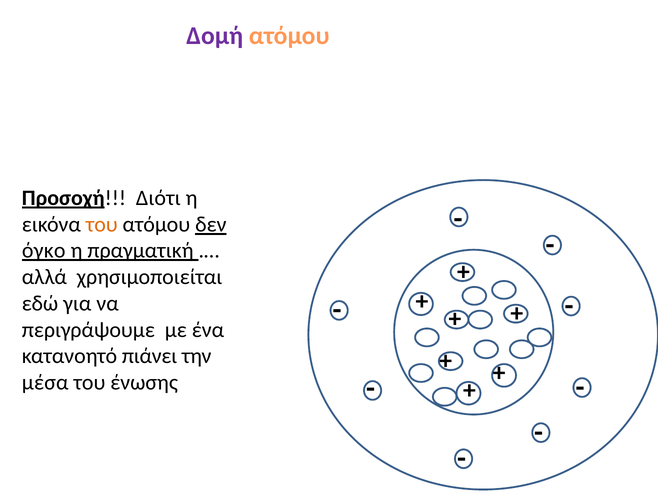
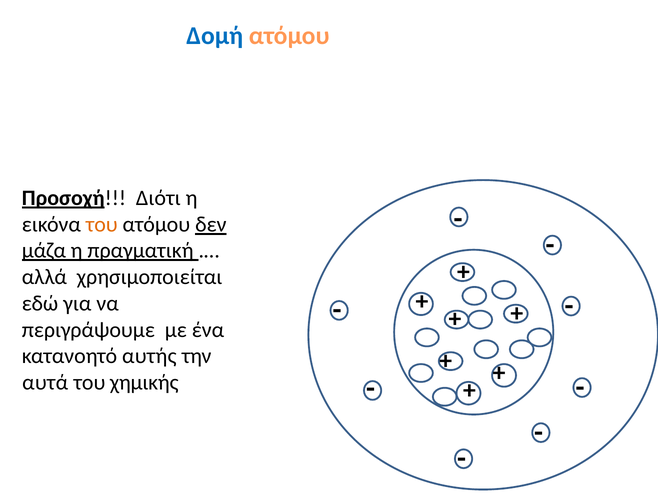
Δομή colour: purple -> blue (215, 36)
όγκο: όγκο -> μάζα (44, 250)
πιάνει: πιάνει -> αυτής (149, 356)
μέσα: μέσα -> αυτά (45, 382)
ένωσης: ένωσης -> χημικής (144, 382)
